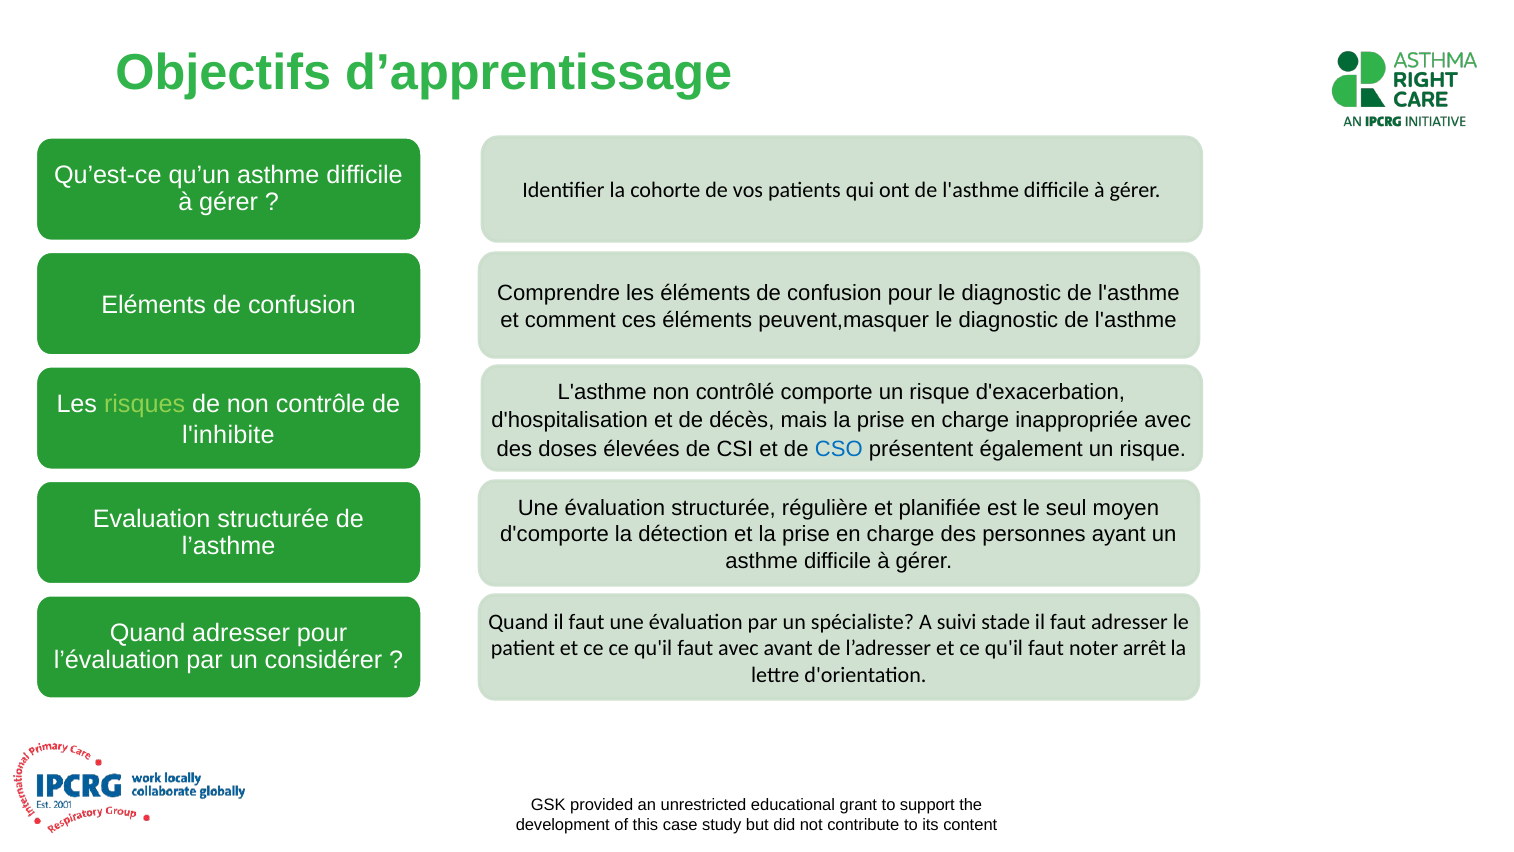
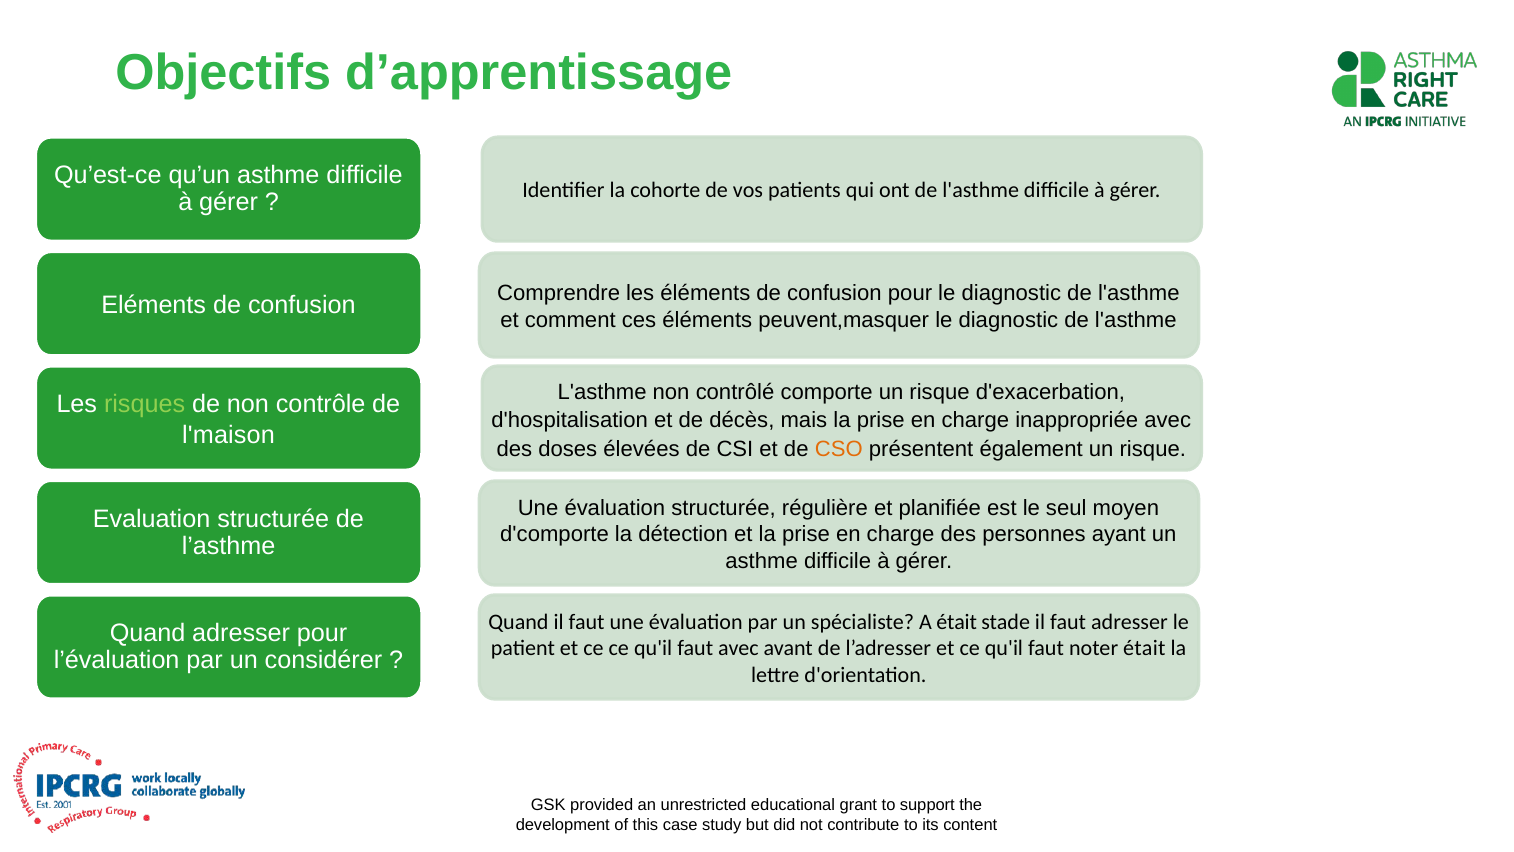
l'inhibite: l'inhibite -> l'maison (229, 435)
CSO colour: blue -> orange (839, 449)
A suivi: suivi -> était (957, 622)
noter arrêt: arrêt -> était (1144, 648)
